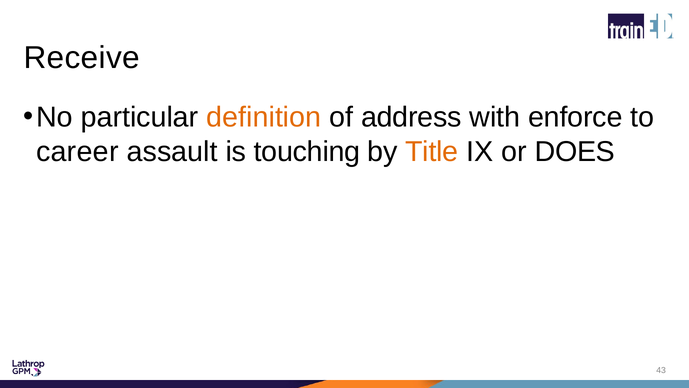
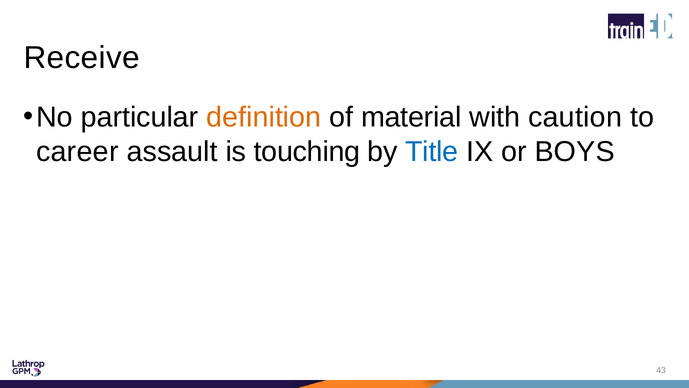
address: address -> material (411, 117)
enforce: enforce -> caution (575, 117)
Title colour: orange -> blue (432, 152)
DOES: DOES -> BOYS (575, 152)
